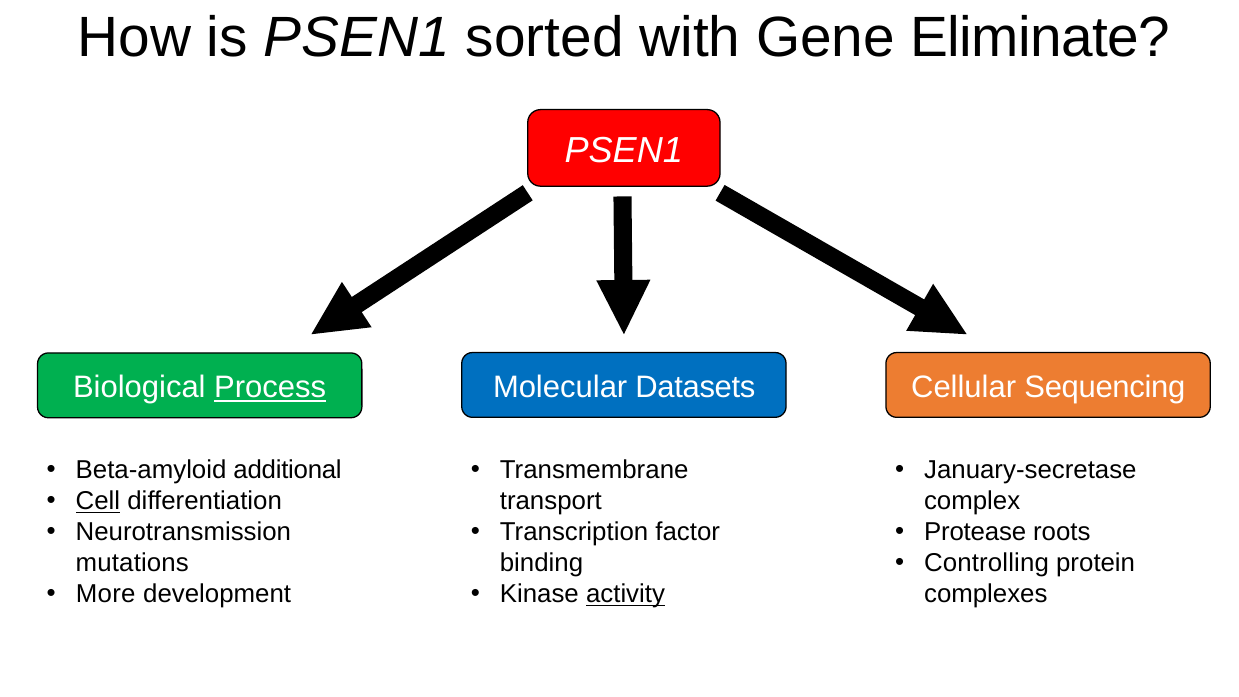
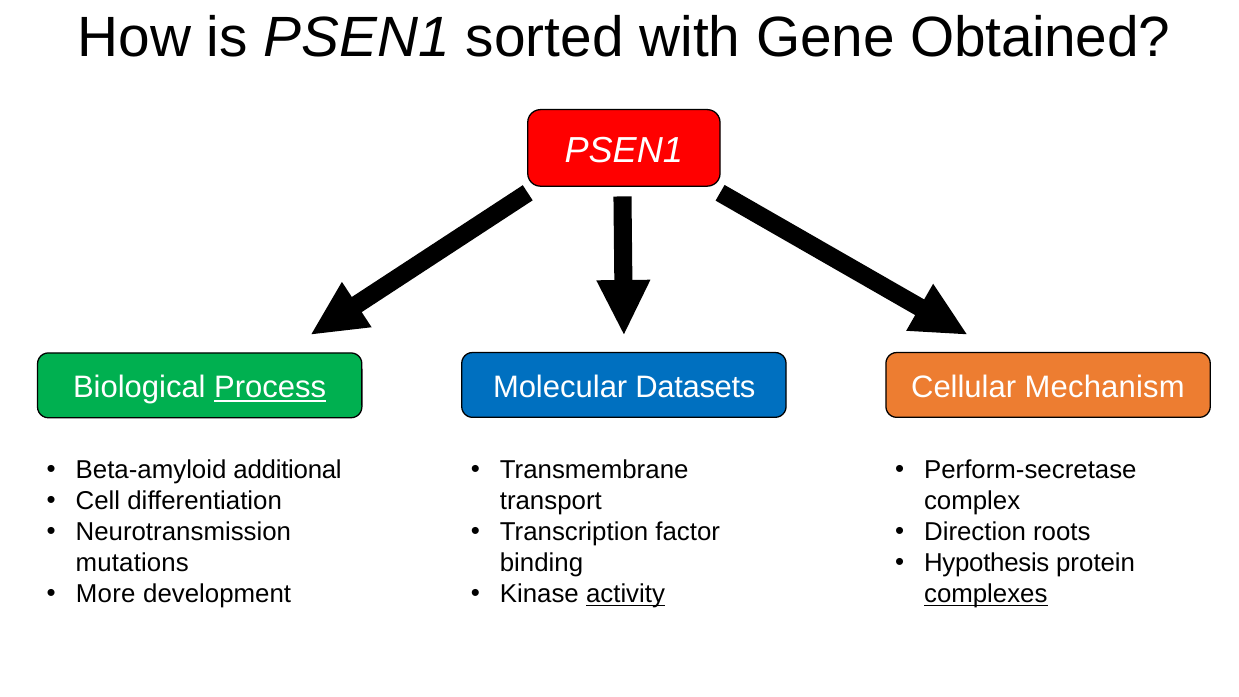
Eliminate: Eliminate -> Obtained (1040, 38)
Sequencing: Sequencing -> Mechanism (1105, 387)
January-secretase: January-secretase -> Perform-secretase (1030, 470)
Cell underline: present -> none (98, 501)
Protease: Protease -> Direction (975, 532)
Controlling: Controlling -> Hypothesis (987, 563)
complexes underline: none -> present (986, 594)
